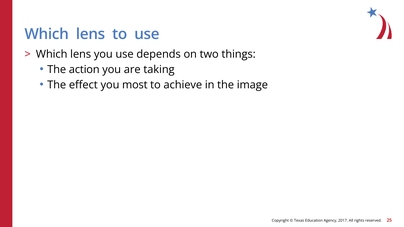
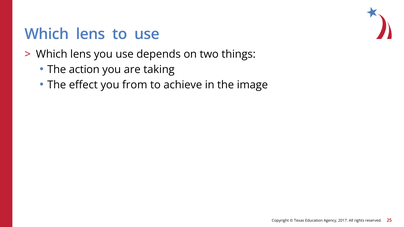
most: most -> from (135, 85)
